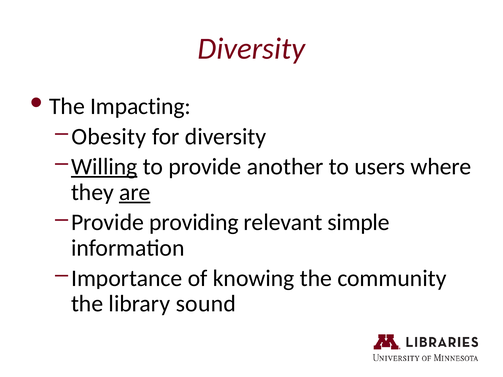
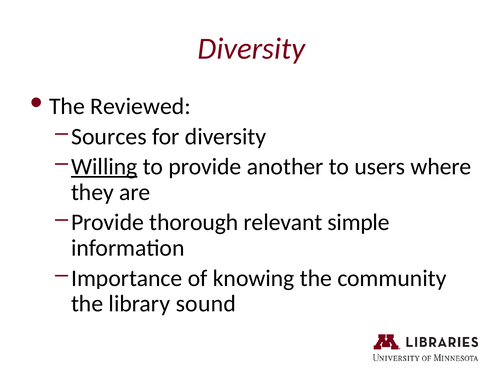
Impacting: Impacting -> Reviewed (140, 106)
Obesity: Obesity -> Sources (109, 137)
are underline: present -> none (135, 192)
providing: providing -> thorough (194, 223)
